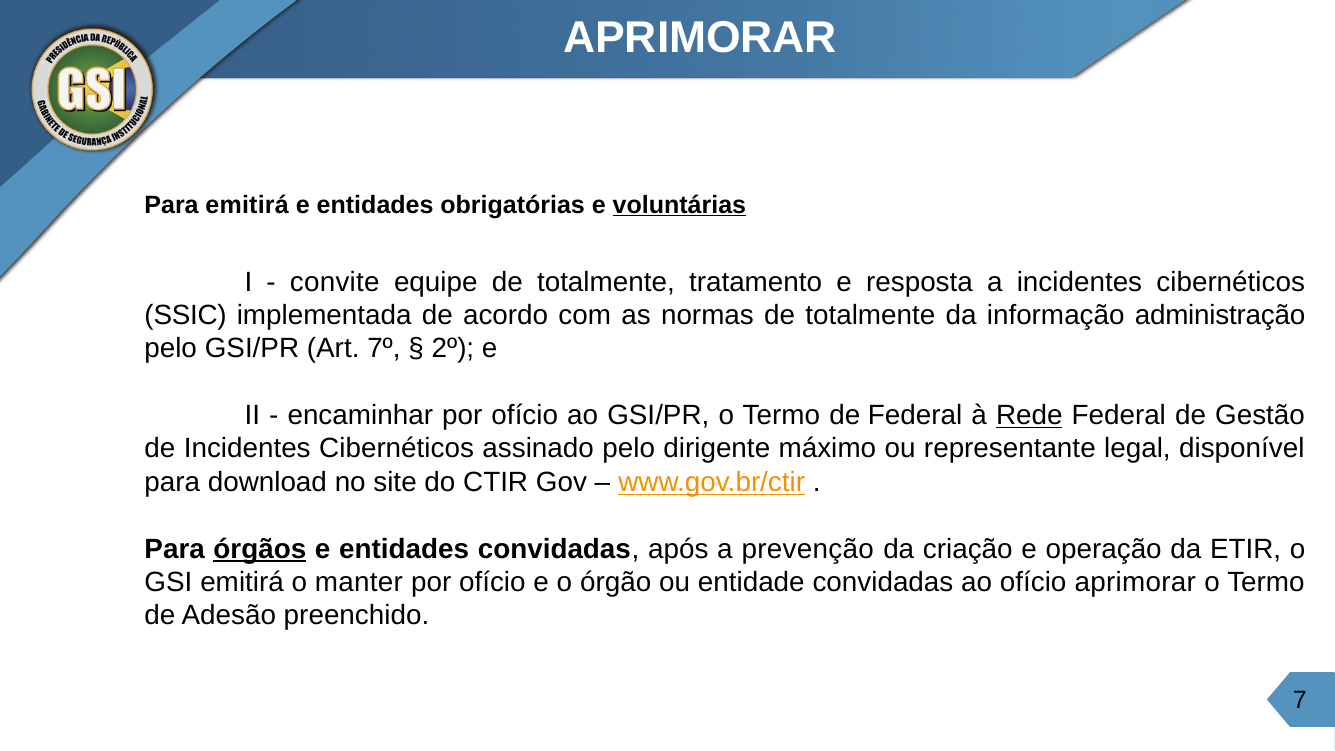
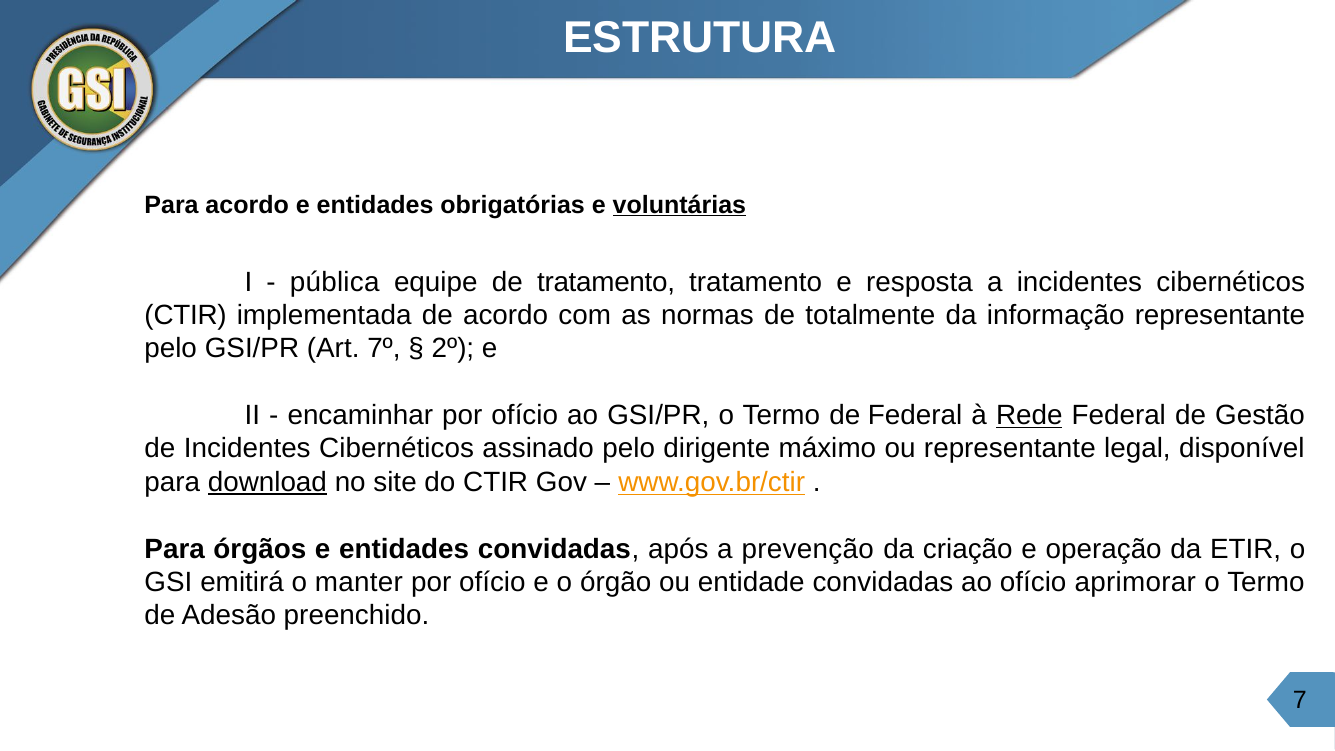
APRIMORAR: APRIMORAR -> ESTRUTURA (700, 38)
Para emitirá: emitirá -> acordo (247, 205)
convite: convite -> pública (335, 282)
equipe de totalmente: totalmente -> tratamento (606, 282)
SSIC: SSIC -> CTIR (186, 315)
informação administração: administração -> representante (1220, 315)
download underline: none -> present (267, 482)
órgãos underline: present -> none (260, 549)
